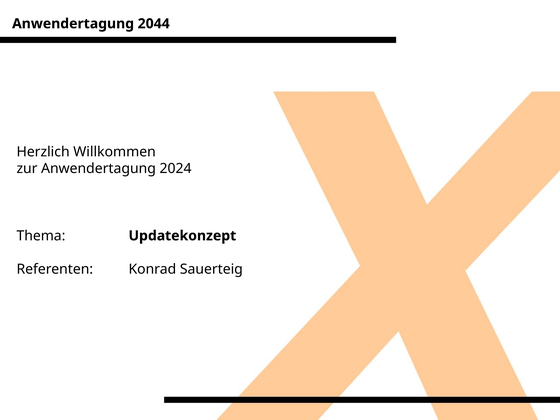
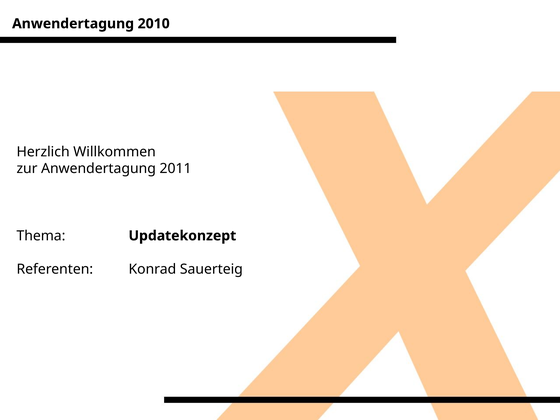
2044: 2044 -> 2010 (154, 24)
2024: 2024 -> 2011 (176, 169)
